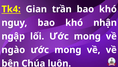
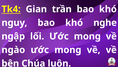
nhận: nhận -> nghe (105, 23)
